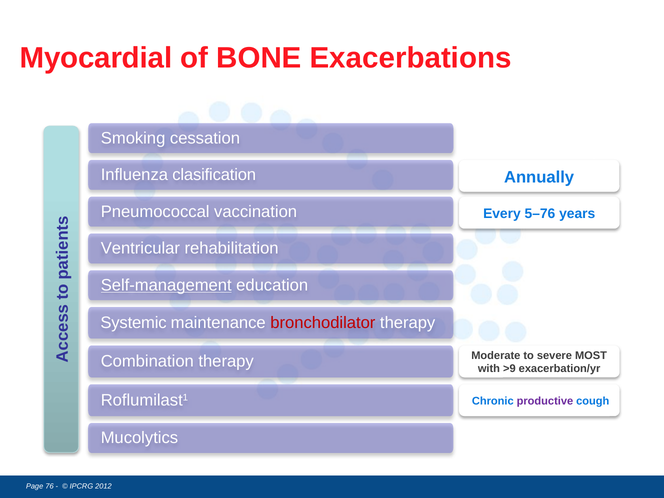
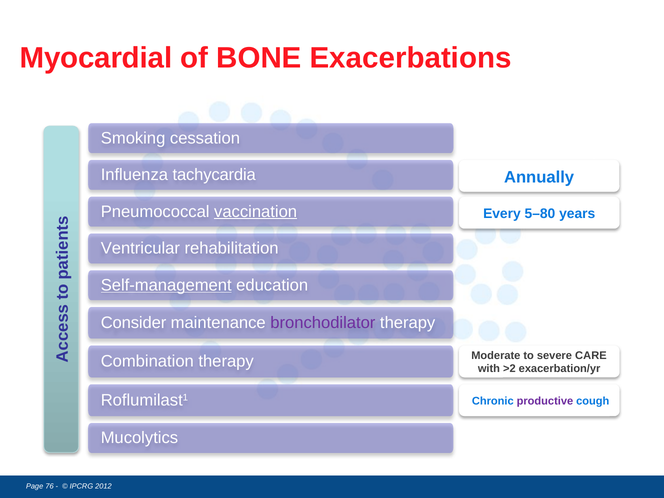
clasification: clasification -> tachycardia (214, 175)
vaccination underline: none -> present (256, 212)
5–76: 5–76 -> 5–80 (540, 214)
Systemic: Systemic -> Consider (134, 323)
bronchodilator colour: red -> purple (323, 323)
MOST: MOST -> CARE (591, 356)
>9: >9 -> >2 (509, 369)
